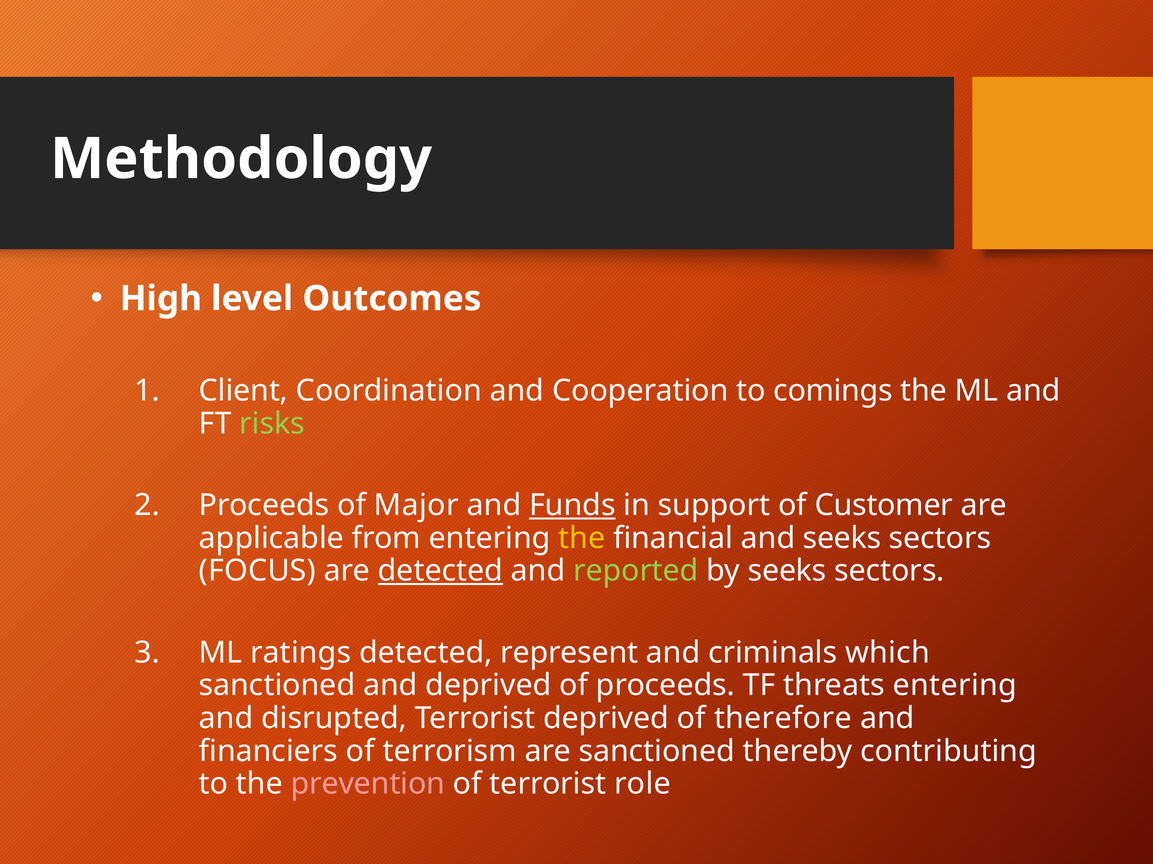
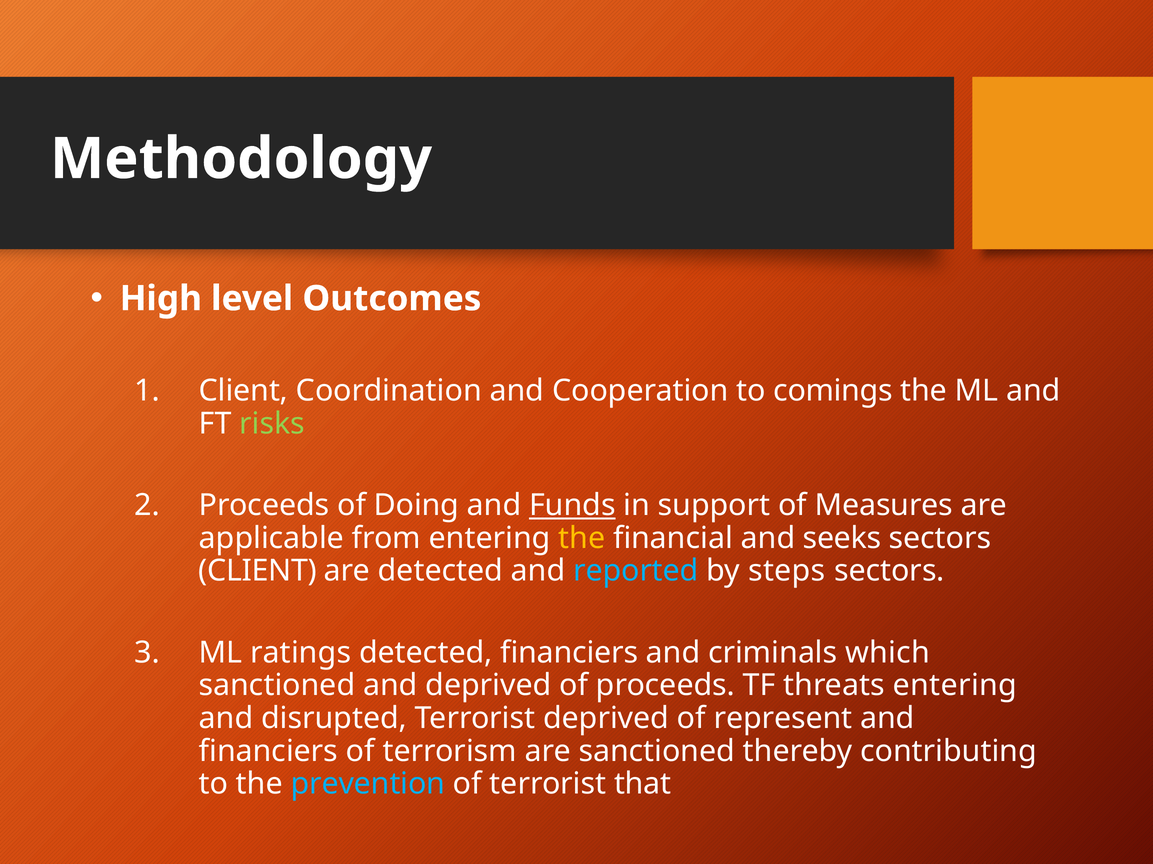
Major: Major -> Doing (417, 506)
Customer: Customer -> Measures (884, 506)
FOCUS: FOCUS -> CLIENT (258, 571)
detected underline: present -> none (440, 571)
reported colour: light green -> light blue (636, 571)
by seeks: seeks -> steps (787, 571)
detected represent: represent -> financiers (569, 653)
therefore: therefore -> represent (783, 719)
prevention colour: pink -> light blue (368, 785)
role: role -> that (643, 785)
